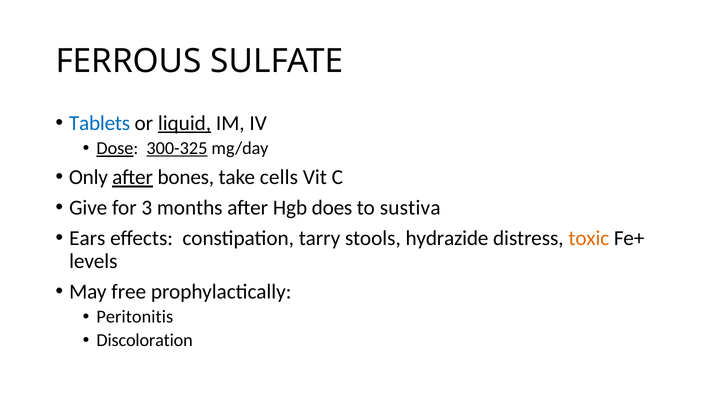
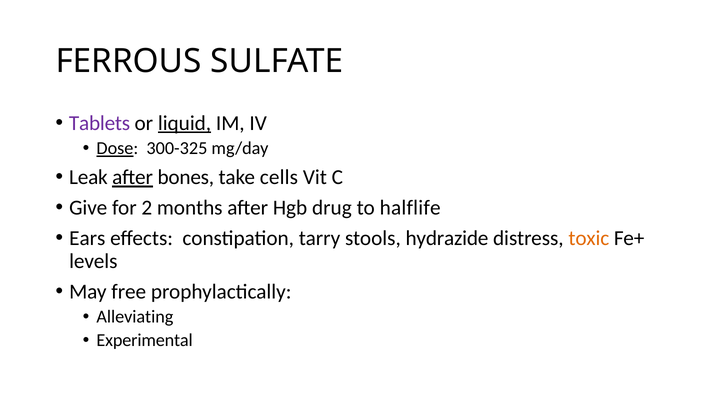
Tablets colour: blue -> purple (100, 123)
300-325 underline: present -> none (177, 148)
Only: Only -> Leak (88, 177)
3: 3 -> 2 (147, 207)
does: does -> drug (332, 207)
sustiva: sustiva -> halflife (410, 207)
Peritonitis: Peritonitis -> Alleviating (135, 316)
Discoloration: Discoloration -> Experimental (145, 340)
